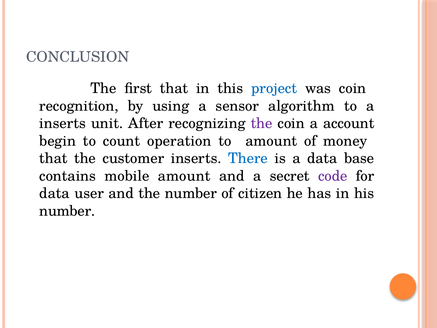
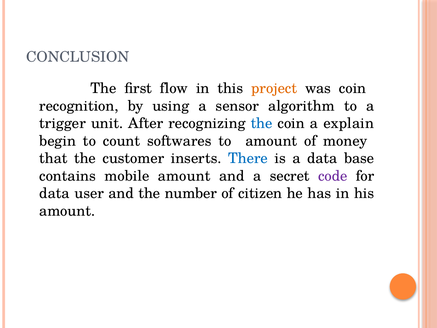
first that: that -> flow (174, 88)
project colour: blue -> orange (274, 88)
inserts: inserts -> trigger (63, 123)
the colour: purple -> blue (262, 123)
account: account -> explain (349, 123)
operation: operation -> softwares (179, 141)
number: number -> amount (67, 211)
